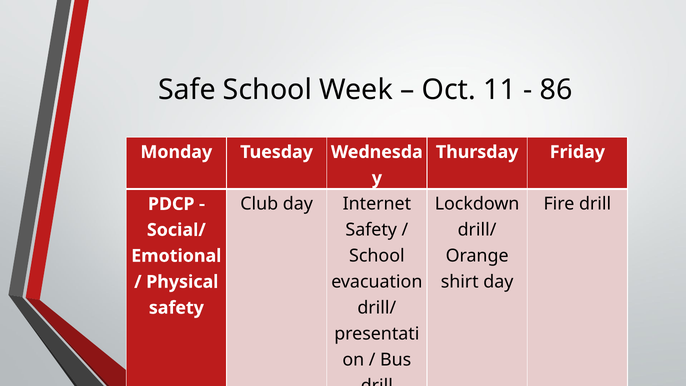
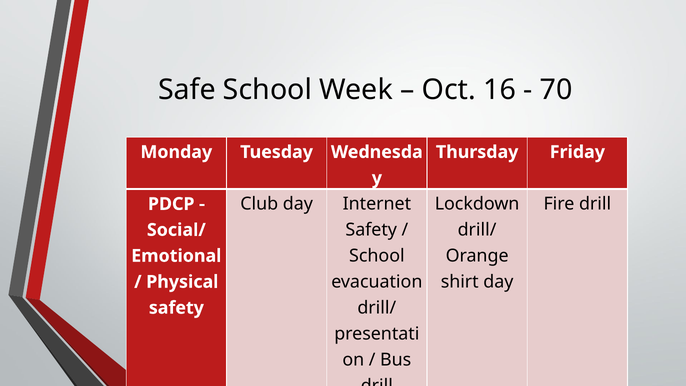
11: 11 -> 16 (500, 90)
86: 86 -> 70 (556, 90)
